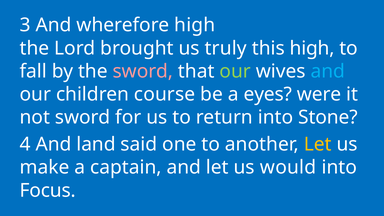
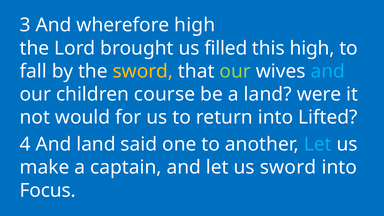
truly: truly -> filled (226, 48)
sword colour: pink -> yellow (143, 71)
a eyes: eyes -> land (268, 94)
not sword: sword -> would (83, 117)
Stone: Stone -> Lifted (328, 117)
Let colour: yellow -> light blue (318, 144)
us would: would -> sword (288, 167)
